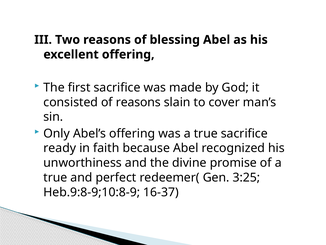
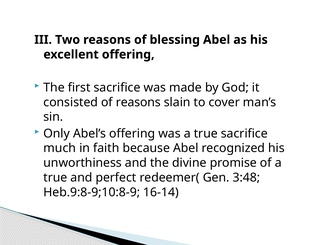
ready: ready -> much (60, 148)
3:25: 3:25 -> 3:48 (246, 177)
16-37: 16-37 -> 16-14 (161, 192)
